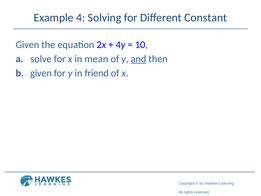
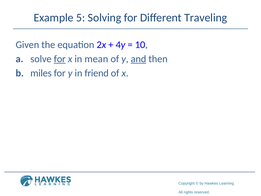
4: 4 -> 5 (81, 18)
Constant: Constant -> Traveling (206, 18)
for underline: none -> present (60, 59)
b given: given -> miles (41, 73)
